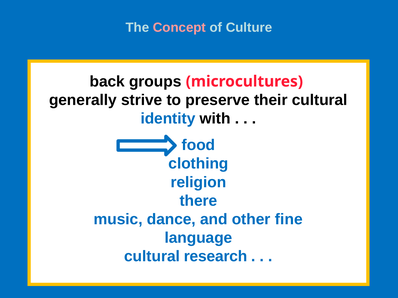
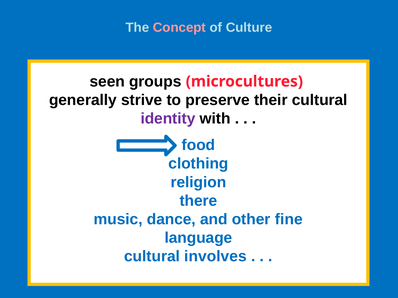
back: back -> seen (107, 82)
identity colour: blue -> purple (168, 119)
research: research -> involves (215, 257)
